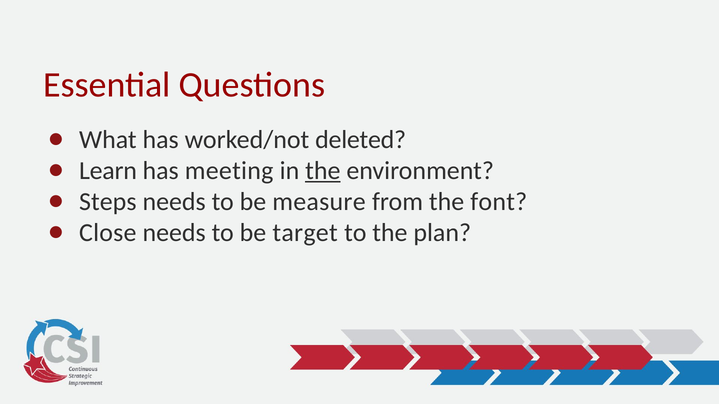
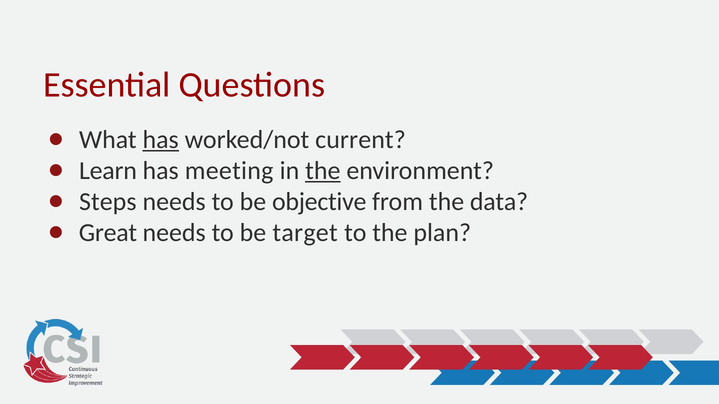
has underline: none -> present (161, 140)
deleted: deleted -> current (360, 140)
measure: measure -> objective (319, 202)
font: font -> data (499, 202)
Close: Close -> Great (108, 233)
